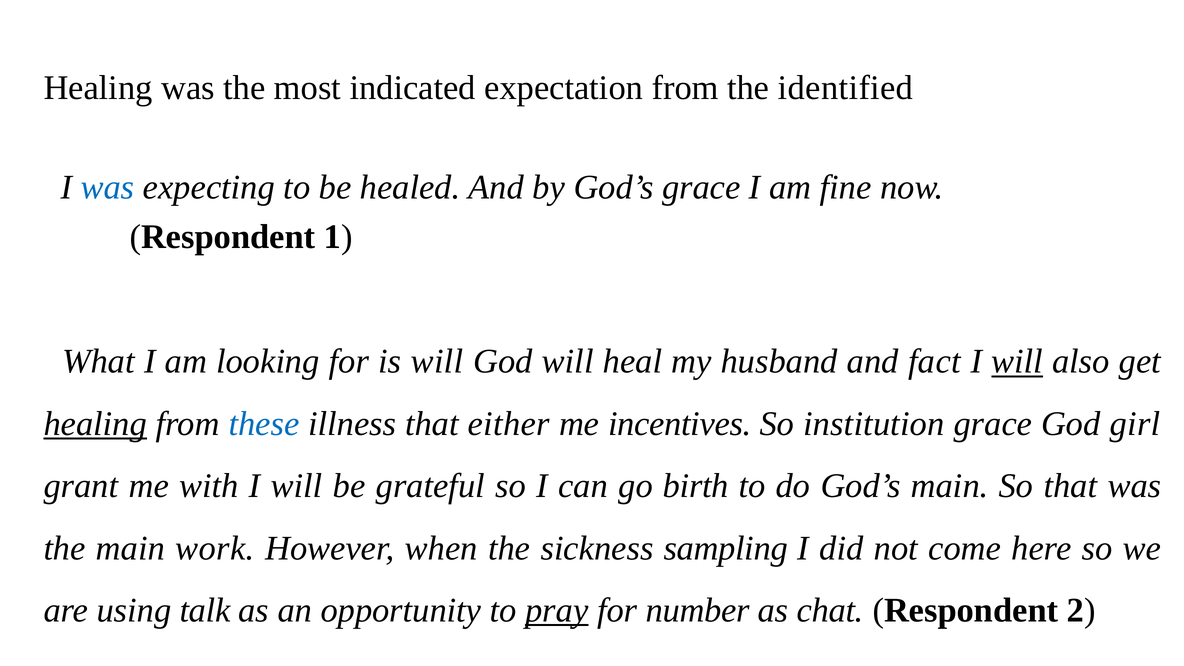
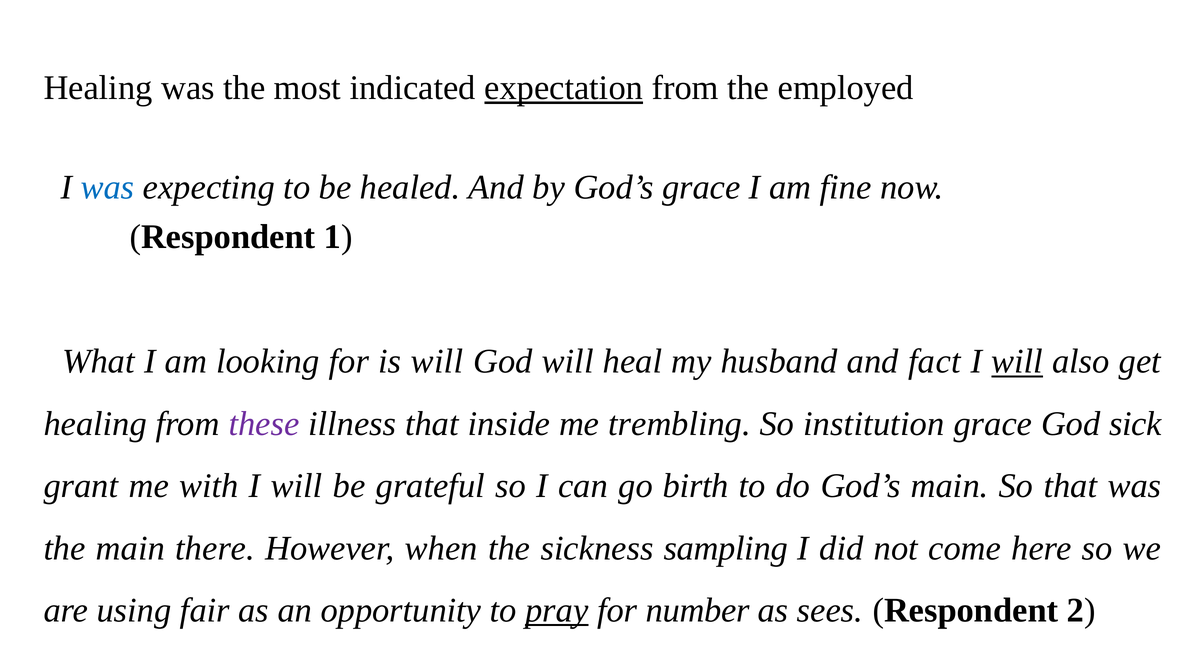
expectation underline: none -> present (564, 88)
identified: identified -> employed (846, 88)
healing underline: present -> none (95, 424)
these colour: blue -> purple (264, 424)
either: either -> inside (509, 424)
incentives: incentives -> trembling (680, 424)
girl: girl -> sick (1135, 424)
work: work -> there (215, 548)
talk: talk -> fair (205, 610)
chat: chat -> sees (830, 610)
